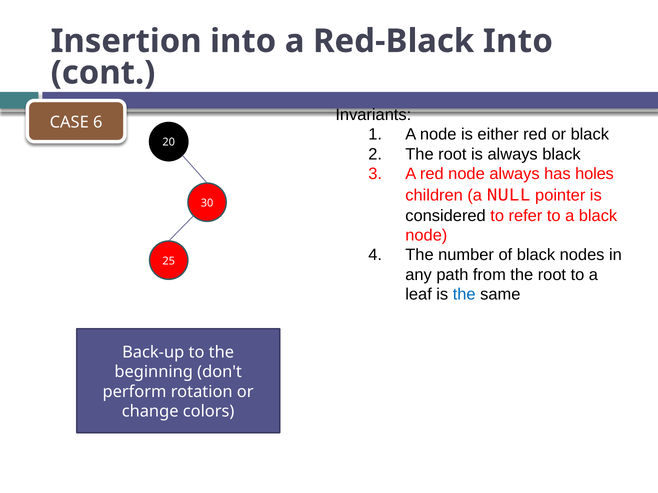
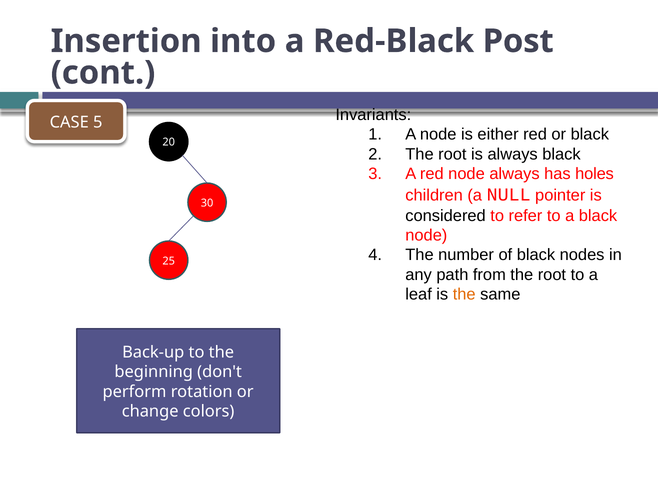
Red-Black Into: Into -> Post (518, 41)
6: 6 -> 5 (98, 122)
the colour: blue -> orange (464, 295)
